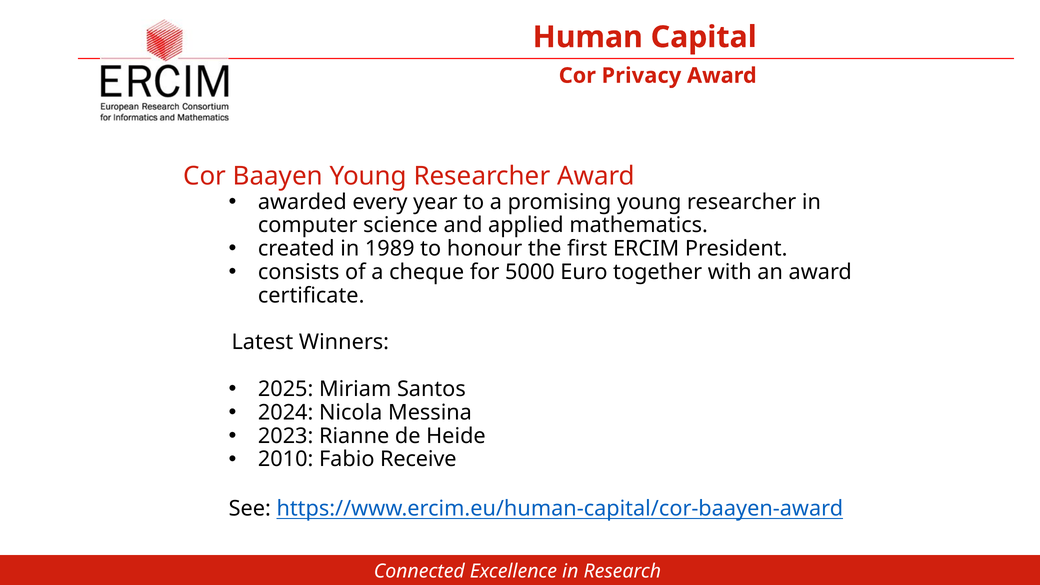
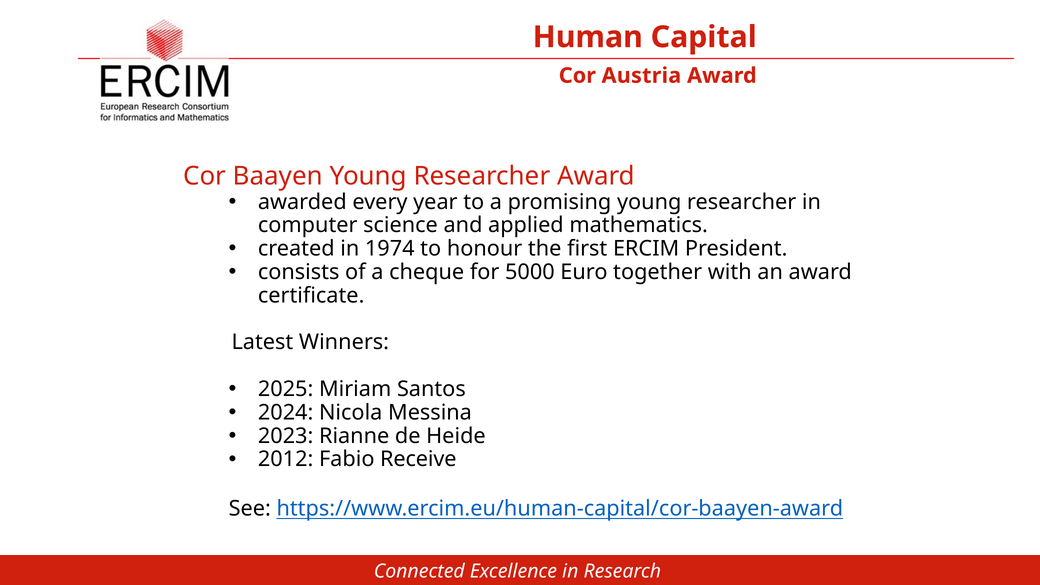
Privacy: Privacy -> Austria (641, 76)
1989: 1989 -> 1974 (390, 249)
2010: 2010 -> 2012 (286, 459)
